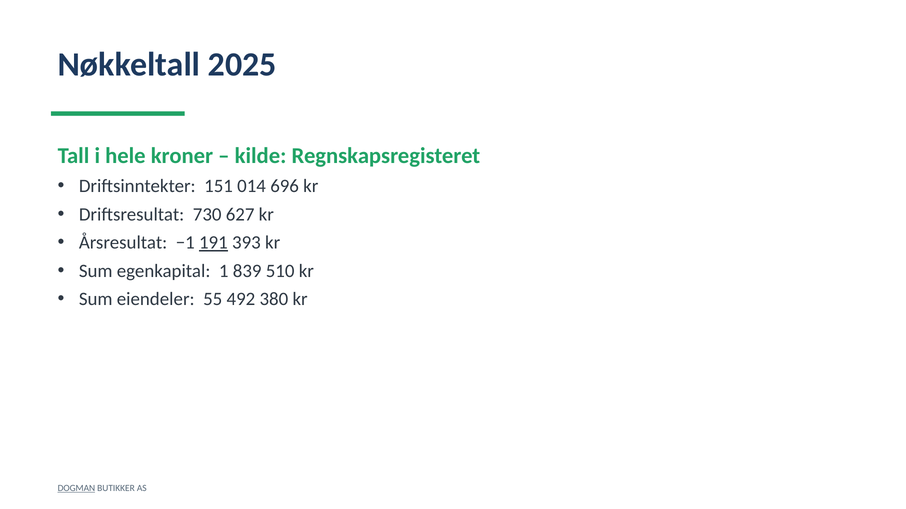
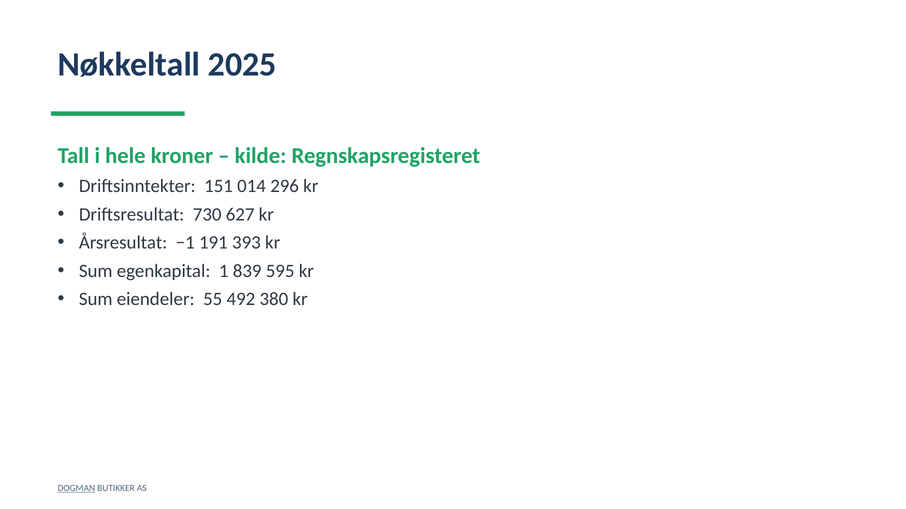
696: 696 -> 296 (285, 186)
191 underline: present -> none (213, 243)
510: 510 -> 595 (280, 271)
